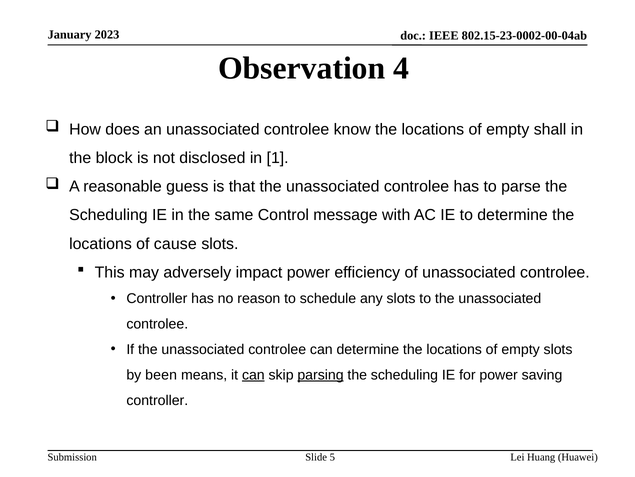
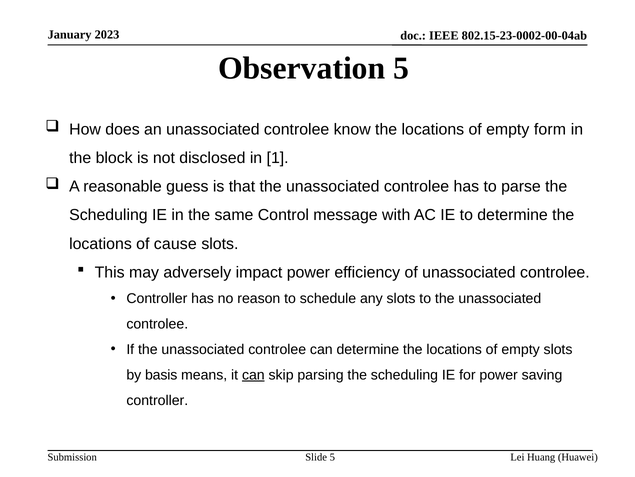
Observation 4: 4 -> 5 (401, 68)
shall: shall -> form (550, 129)
been: been -> basis (161, 374)
parsing underline: present -> none (320, 374)
